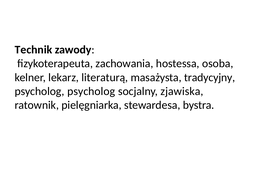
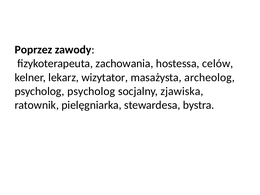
Technik: Technik -> Poprzez (34, 50)
osoba: osoba -> celów (218, 64)
literaturą: literaturą -> wizytator (105, 77)
tradycyjny: tradycyjny -> archeolog (210, 77)
